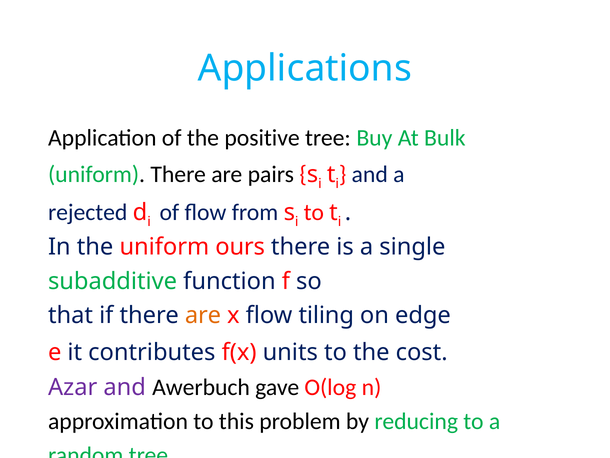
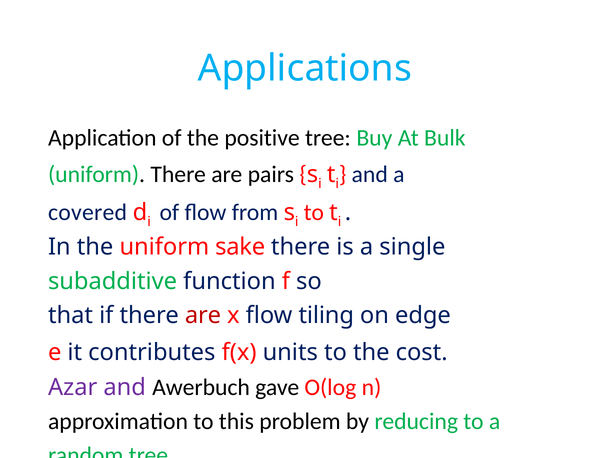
rejected: rejected -> covered (88, 212)
ours: ours -> sake (240, 247)
are colour: orange -> red (203, 315)
